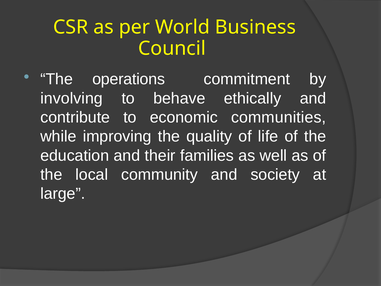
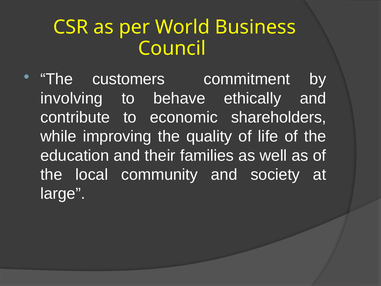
operations: operations -> customers (129, 79)
communities: communities -> shareholders (279, 117)
